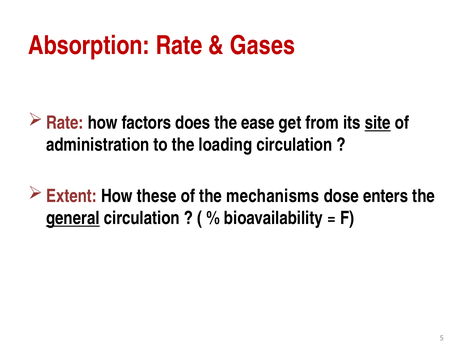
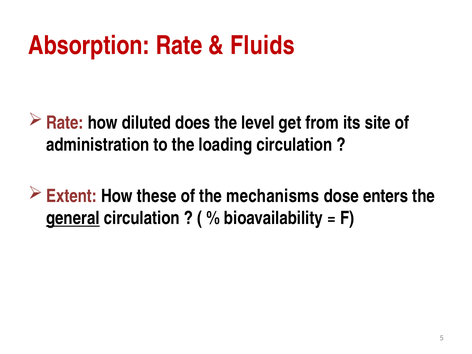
Gases: Gases -> Fluids (262, 45)
factors: factors -> diluted (146, 123)
ease: ease -> level (258, 123)
site underline: present -> none (378, 123)
